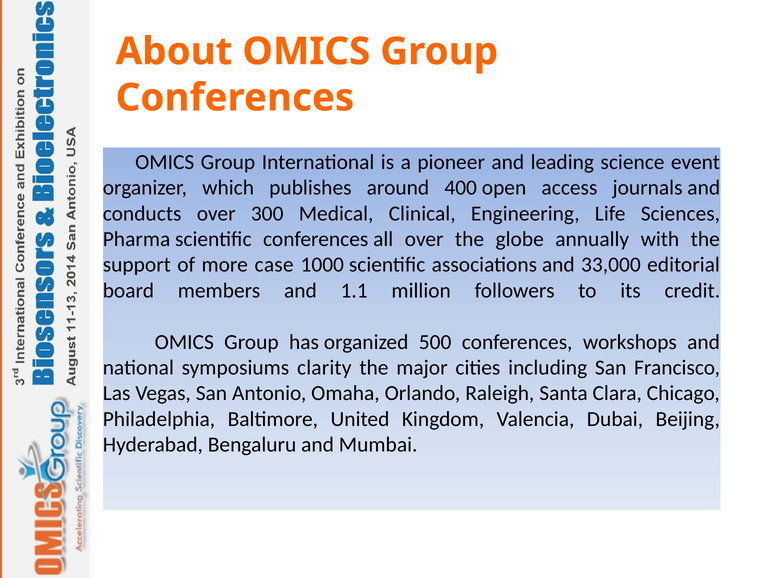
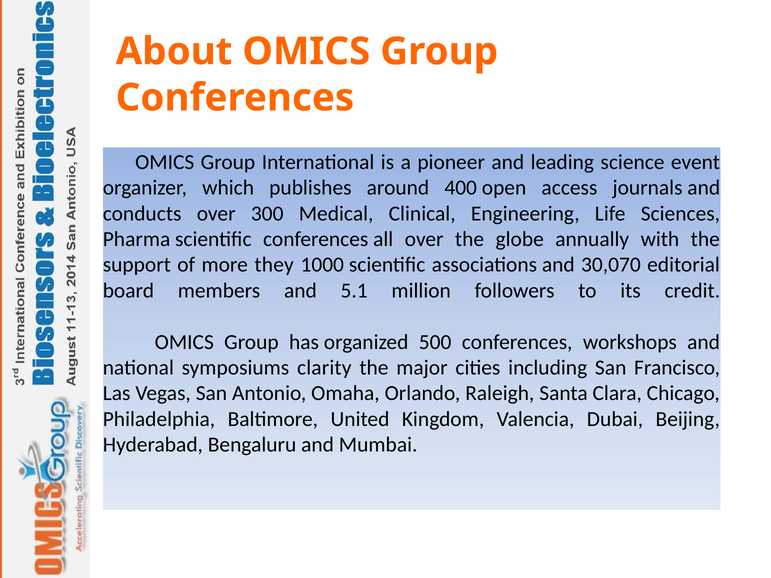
case: case -> they (274, 265)
33,000: 33,000 -> 30,070 (611, 265)
1.1: 1.1 -> 5.1 (354, 291)
